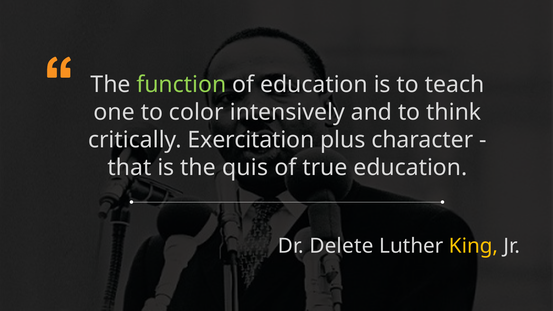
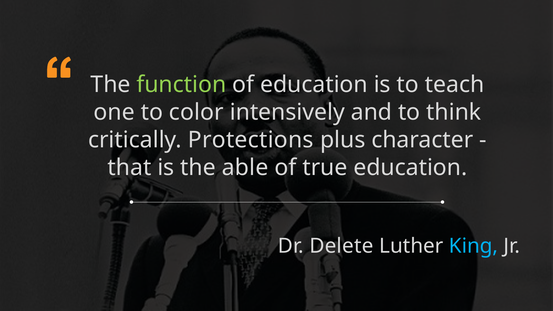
Exercitation: Exercitation -> Protections (251, 140)
quis: quis -> able (245, 168)
King colour: yellow -> light blue (474, 246)
